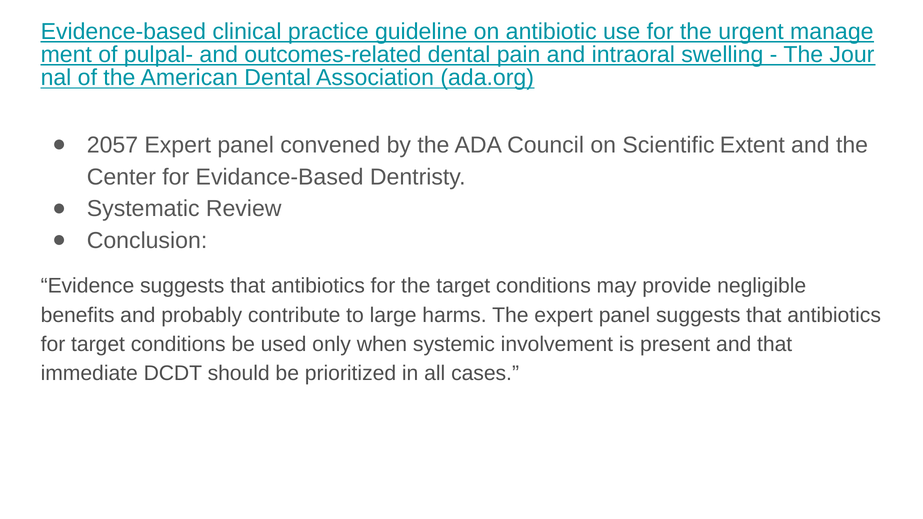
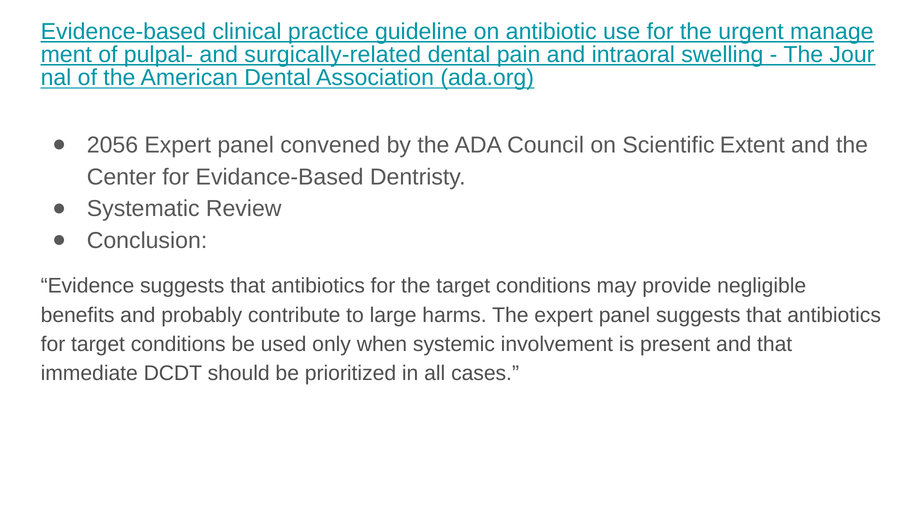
outcomes-related: outcomes-related -> surgically-related (333, 55)
2057: 2057 -> 2056 (112, 145)
